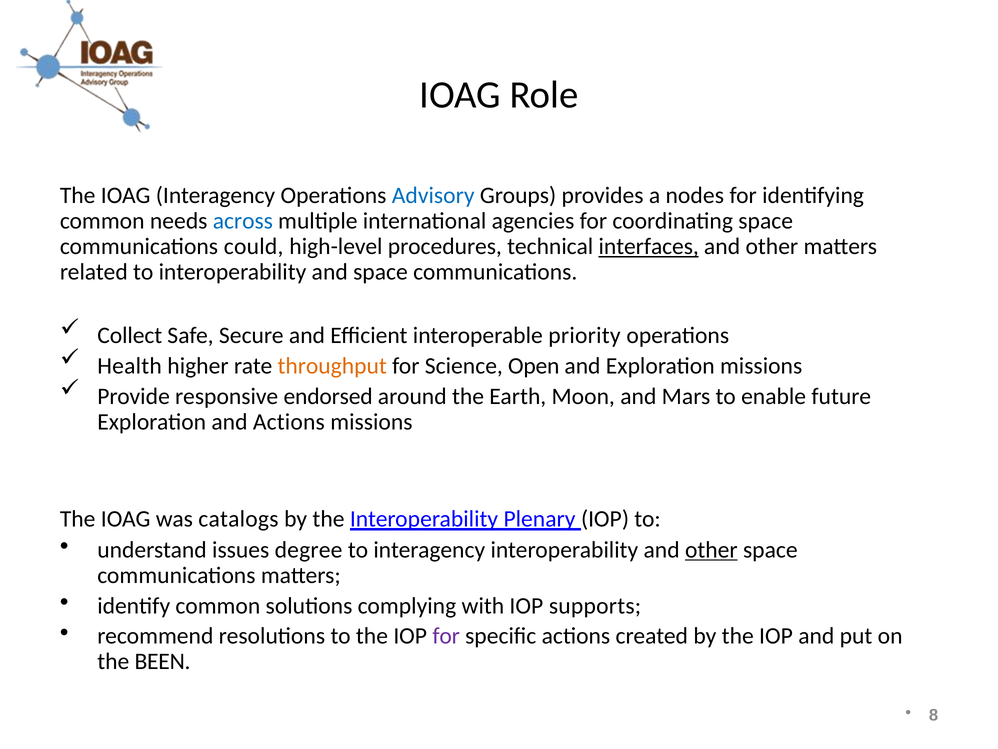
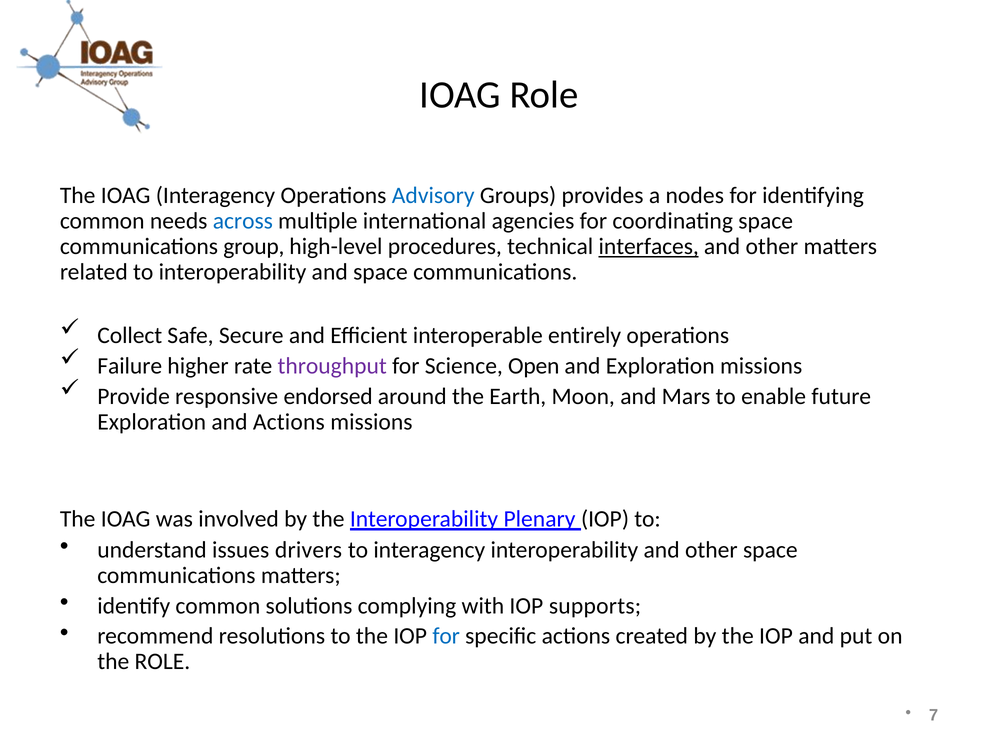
could: could -> group (254, 246)
priority: priority -> entirely (585, 335)
Health: Health -> Failure (130, 366)
throughput colour: orange -> purple (332, 366)
catalogs: catalogs -> involved (239, 519)
degree: degree -> drivers (309, 549)
other underline: present -> none (711, 549)
for colour: purple -> blue (446, 636)
the BEEN: BEEN -> ROLE (162, 661)
8: 8 -> 7 (934, 715)
